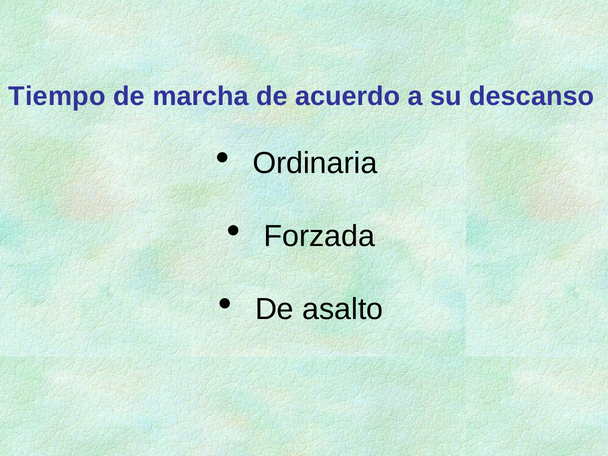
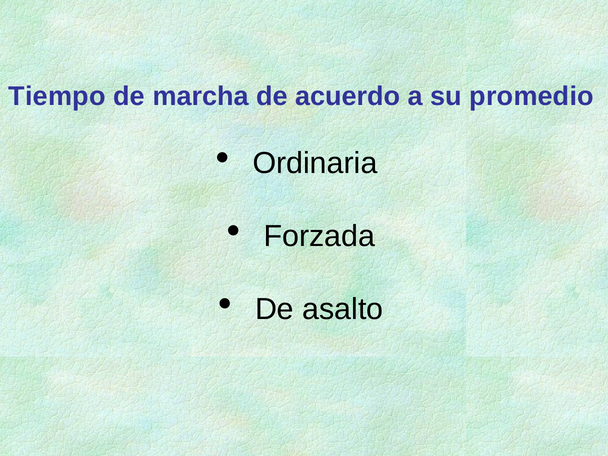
descanso: descanso -> promedio (532, 96)
